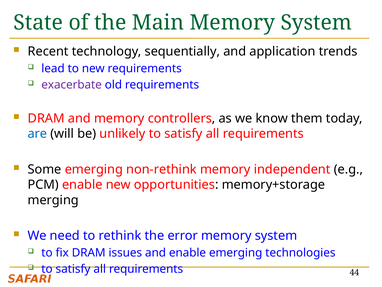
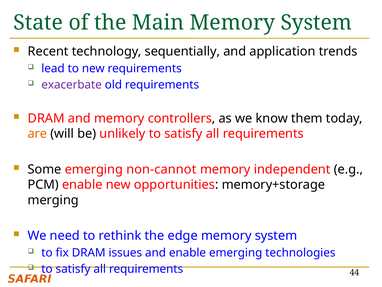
are colour: blue -> orange (37, 134)
non-rethink: non-rethink -> non-cannot (161, 169)
error: error -> edge (183, 235)
